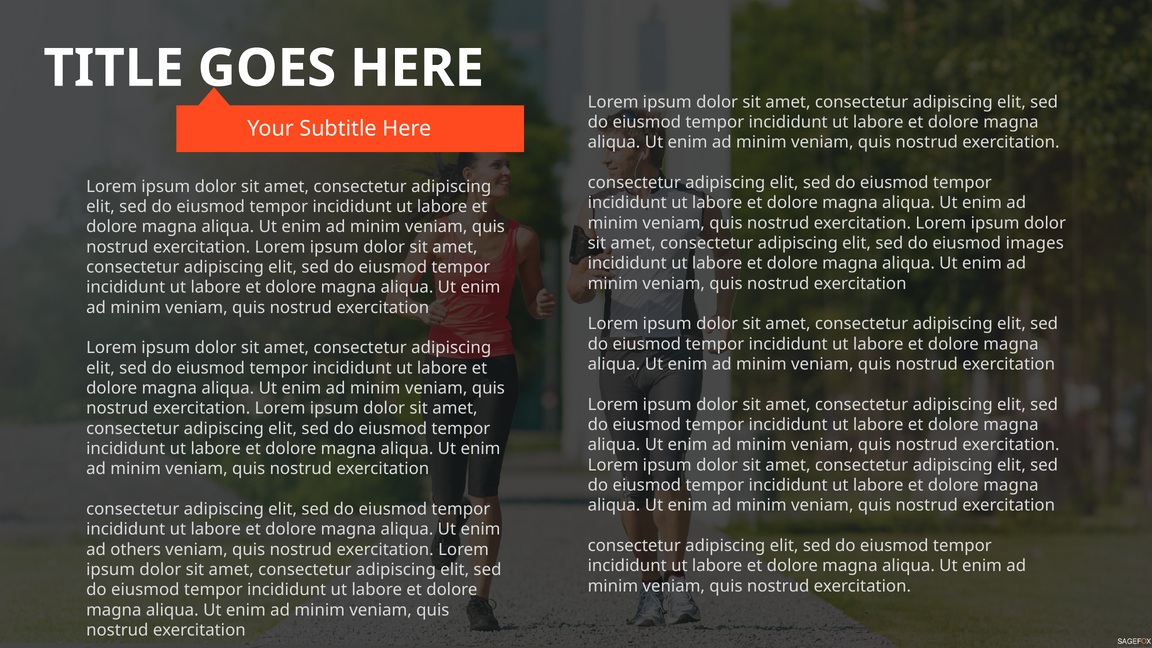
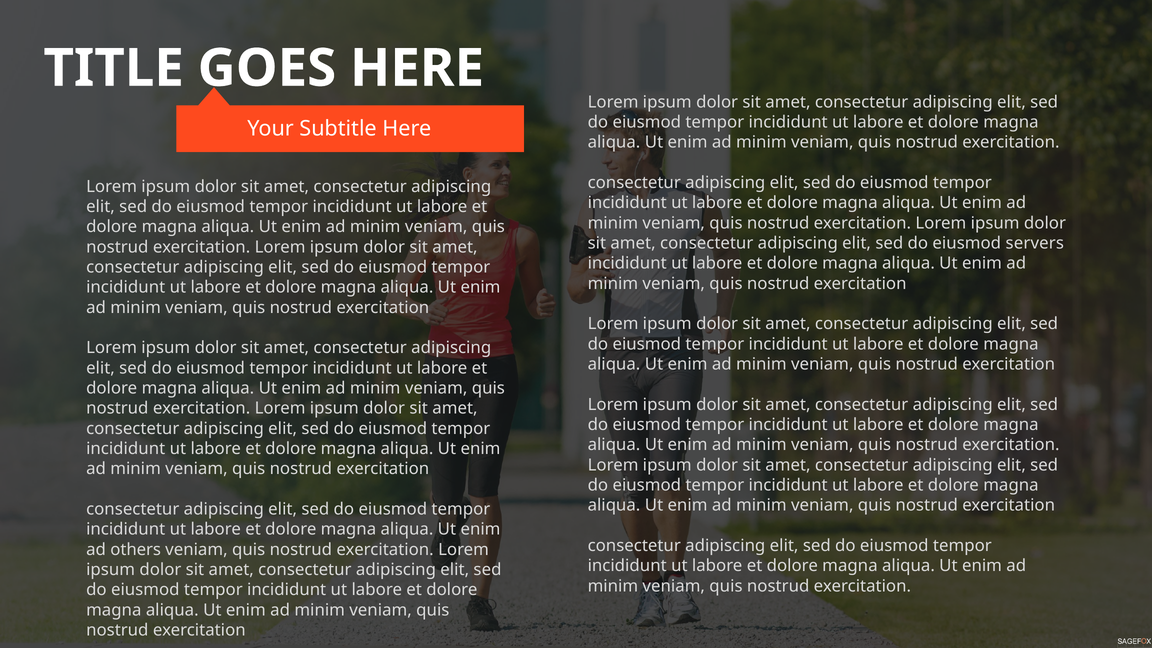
images: images -> servers (1035, 243)
